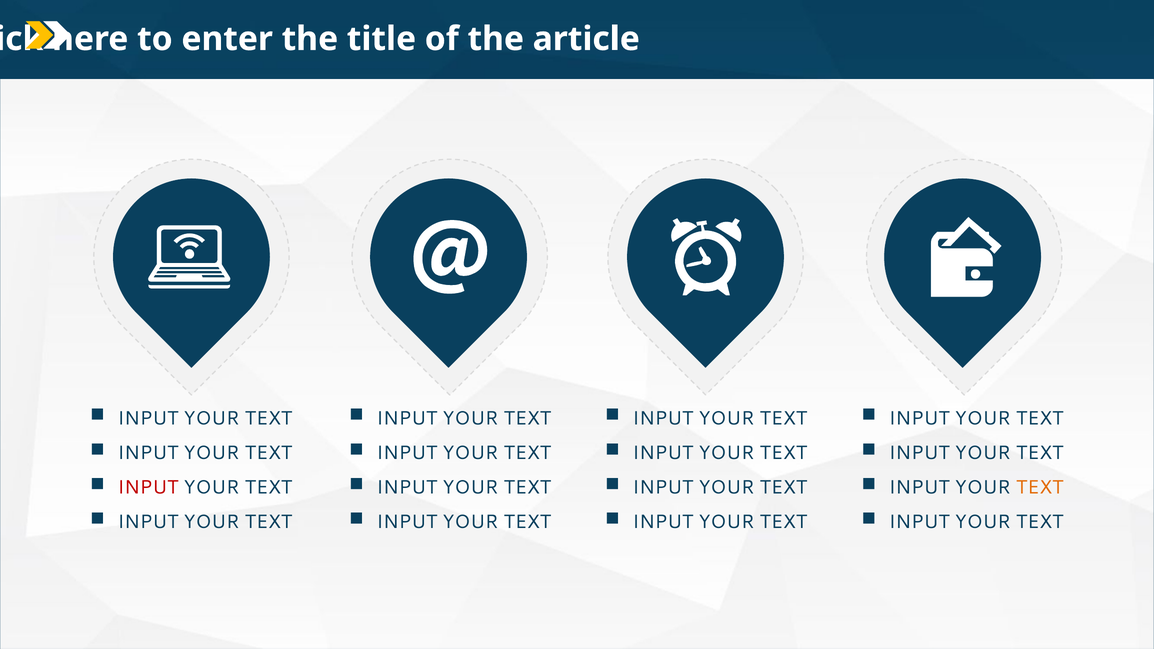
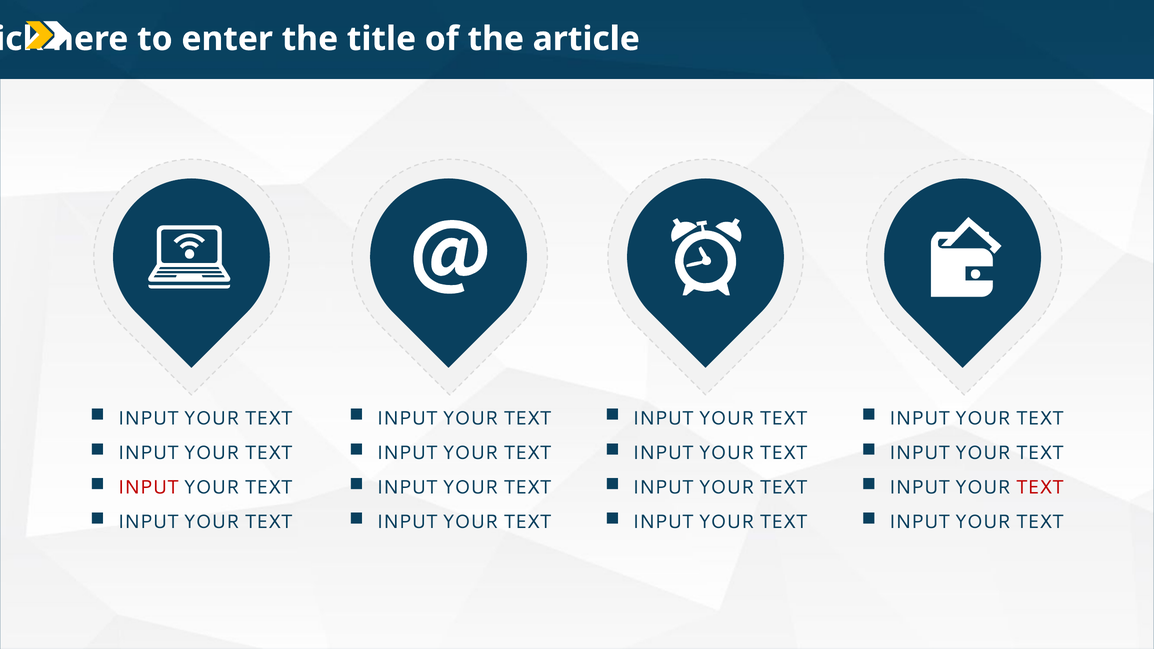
TEXT colour: orange -> red (1040, 488)
